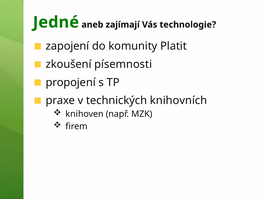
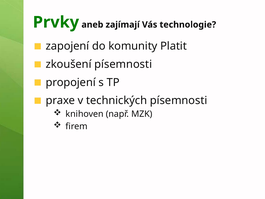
Jedné: Jedné -> Prvky (56, 22)
technických knihovních: knihovních -> písemnosti (179, 100)
